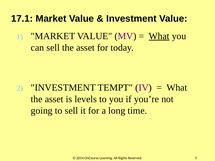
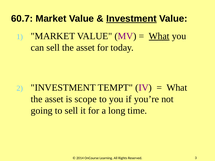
17.1: 17.1 -> 60.7 (22, 19)
Investment underline: none -> present (131, 19)
levels: levels -> scope (86, 99)
